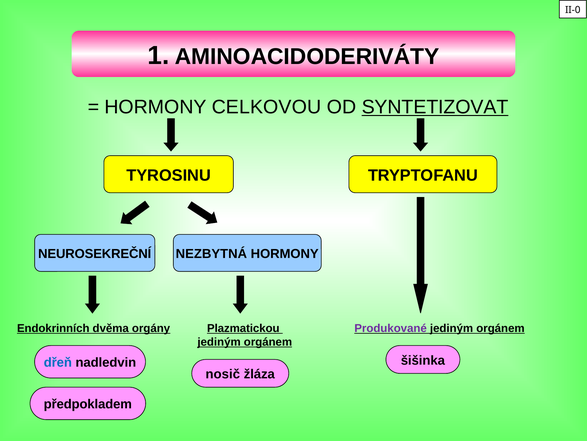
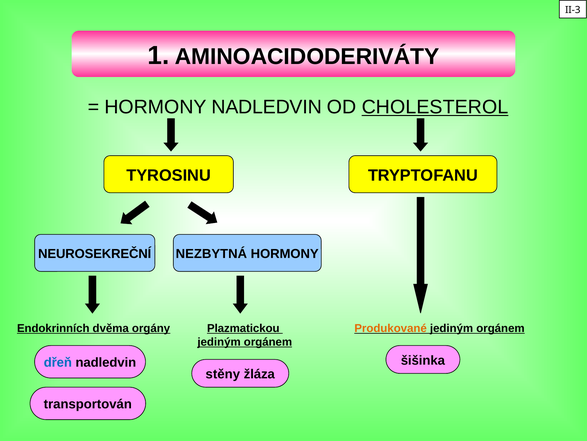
II-0: II-0 -> II-3 (573, 10)
HORMONY CELKOVOU: CELKOVOU -> NADLEDVIN (267, 107)
SYNTETIZOVAT: SYNTETIZOVAT -> CHOLESTEROL (435, 107)
Produkované colour: purple -> orange (391, 328)
nosič: nosič -> stěny (223, 374)
předpokladem: předpokladem -> transportován (88, 404)
